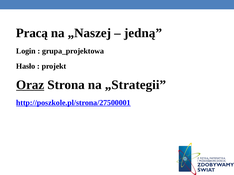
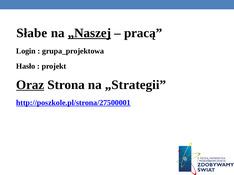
Pracą: Pracą -> Słabe (32, 33)
„Naszej underline: none -> present (89, 33)
jedną: jedną -> pracą (143, 33)
